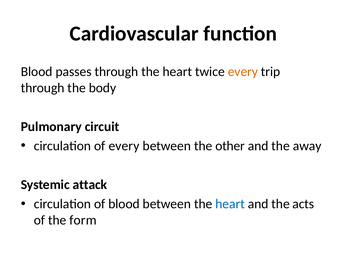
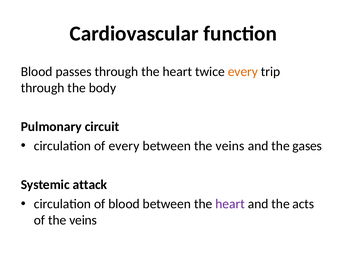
between the other: other -> veins (230, 146)
away: away -> gases (307, 146)
heart colour: blue -> purple (230, 203)
of the form: form -> veins (83, 220)
